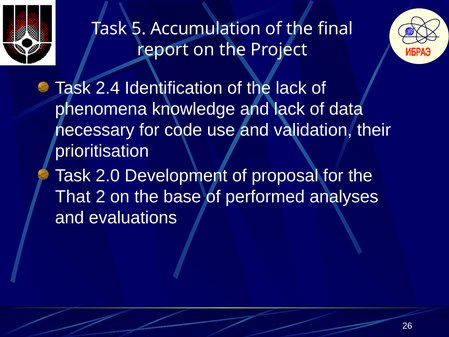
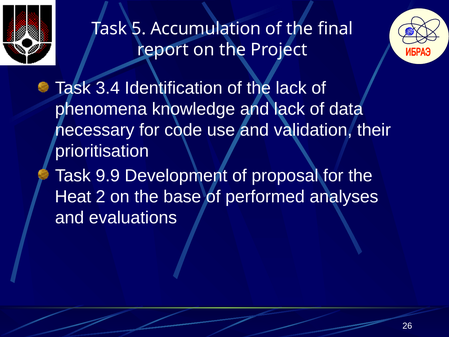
2.4: 2.4 -> 3.4 (108, 88)
2.0: 2.0 -> 9.9 (108, 176)
That: That -> Heat (73, 196)
